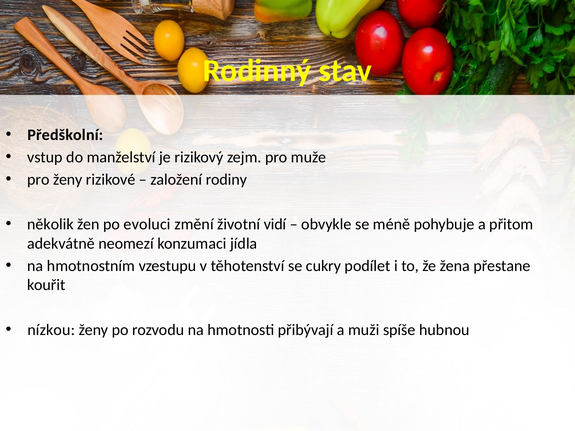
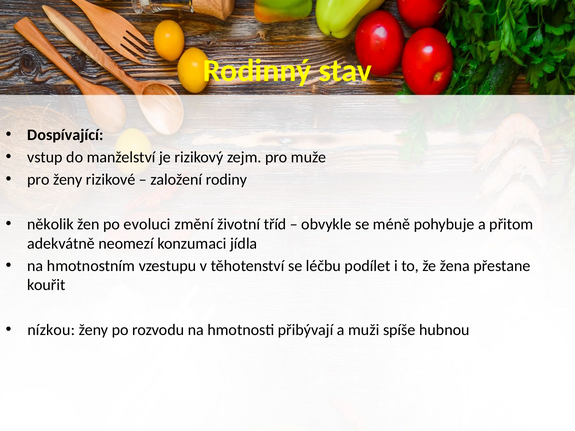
Předškolní: Předškolní -> Dospívající (65, 135)
vidí: vidí -> tříd (275, 224)
cukry: cukry -> léčbu (324, 266)
